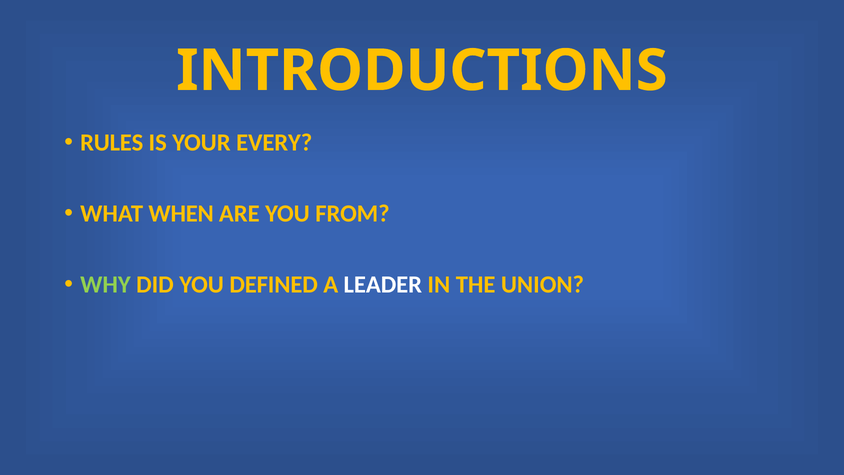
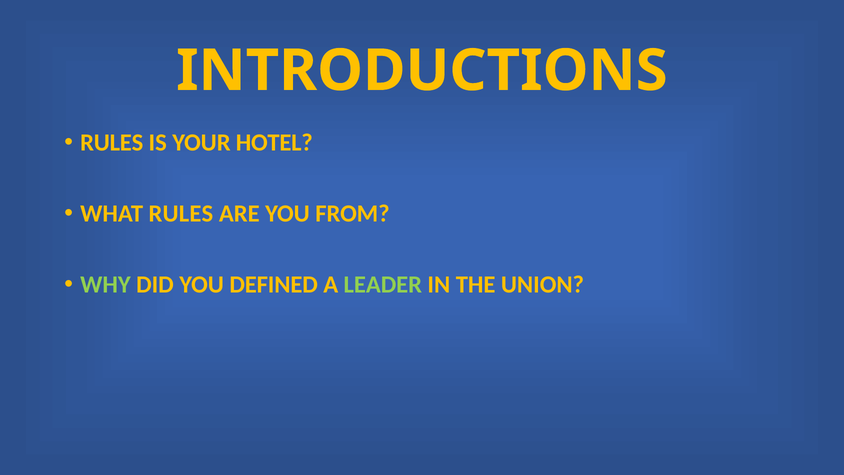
EVERY: EVERY -> HOTEL (274, 143)
WHAT WHEN: WHEN -> RULES (181, 213)
LEADER colour: white -> light green (383, 284)
